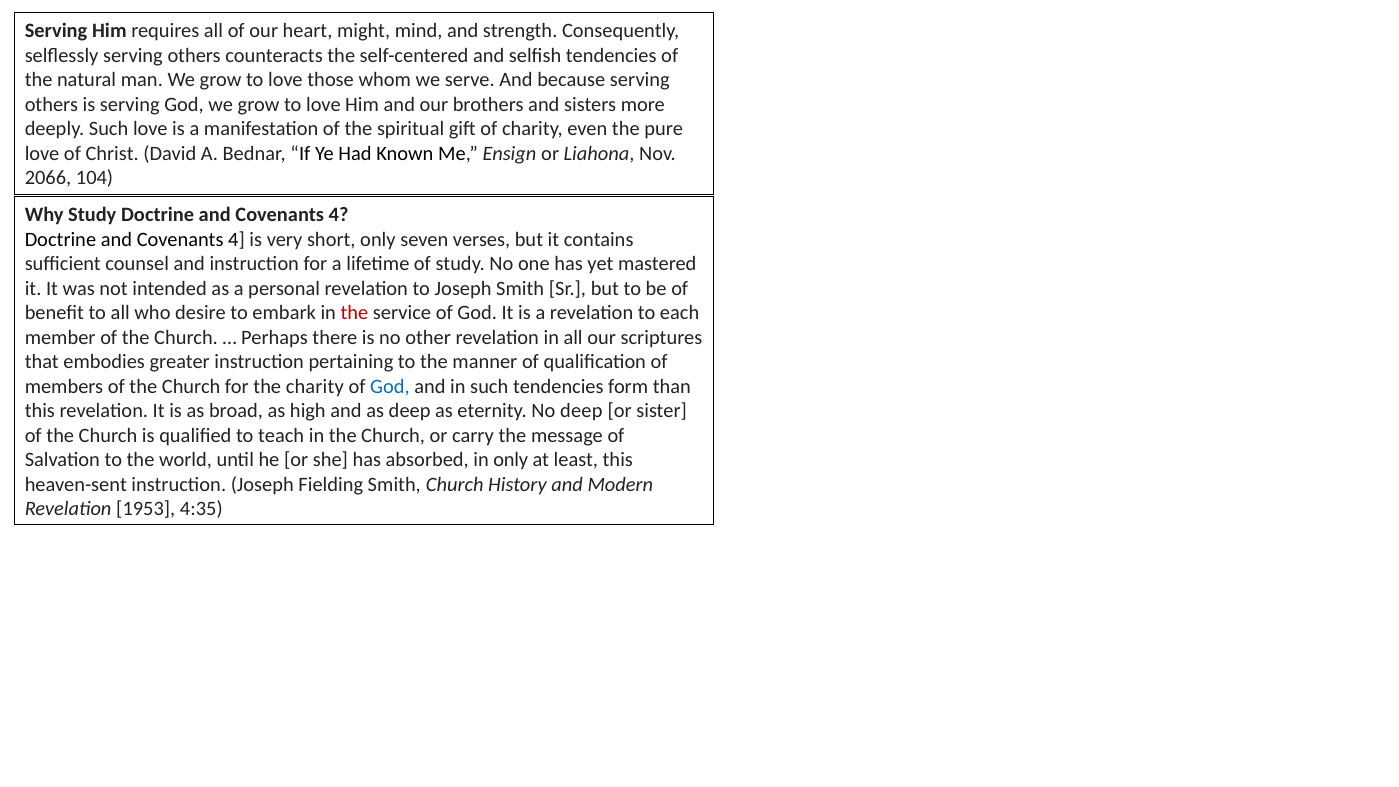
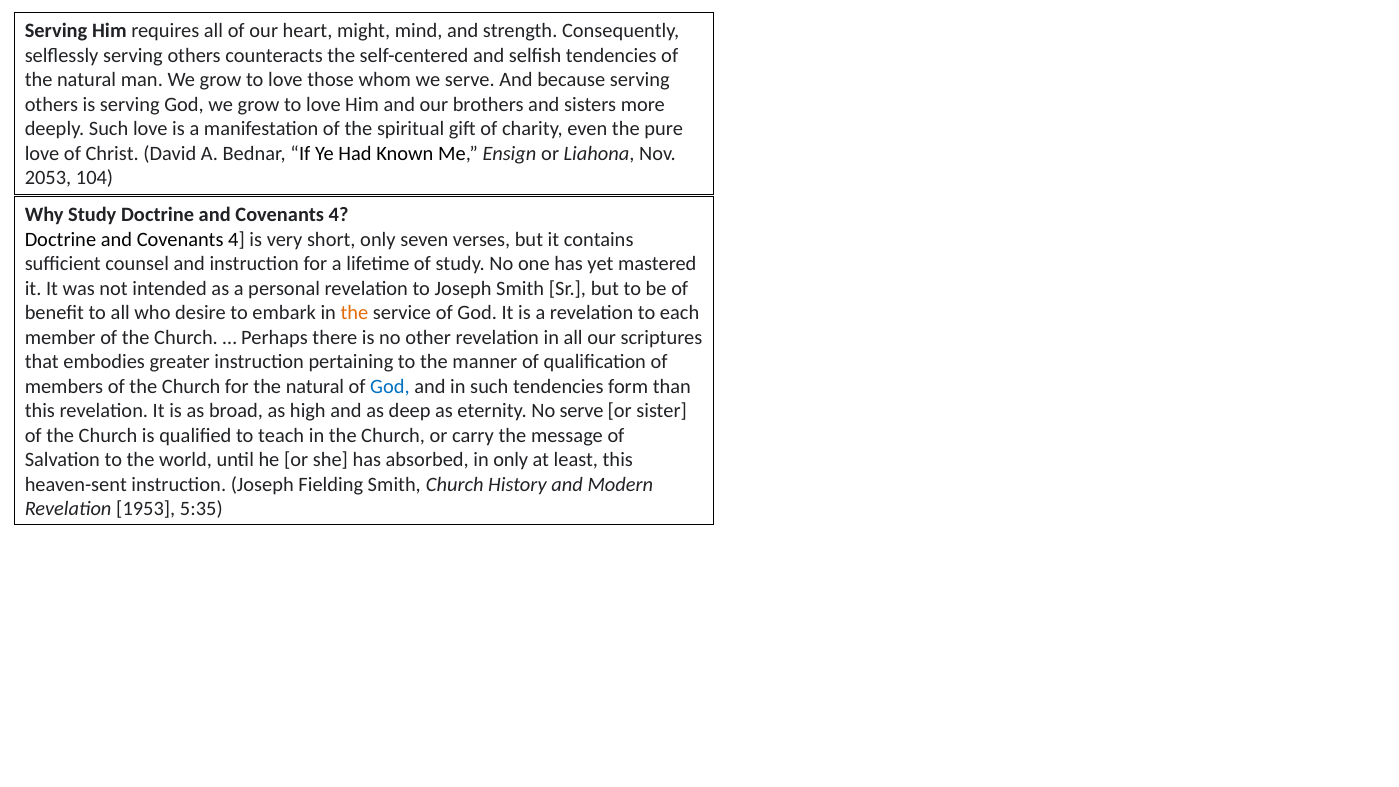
2066: 2066 -> 2053 (48, 178)
the colour: red -> orange (354, 313)
for the charity: charity -> natural (315, 386)
No deep: deep -> serve (582, 411)
4:35: 4:35 -> 5:35 (201, 509)
